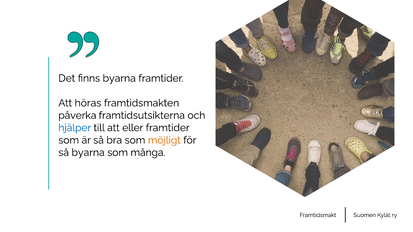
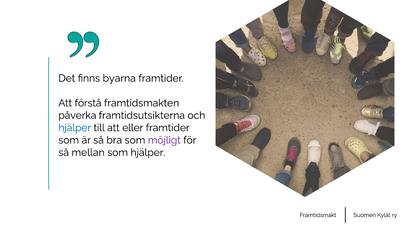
höras: höras -> förstå (88, 103)
möjligt colour: orange -> purple (164, 140)
så byarna: byarna -> mellan (88, 153)
som många: många -> hjälper (148, 153)
